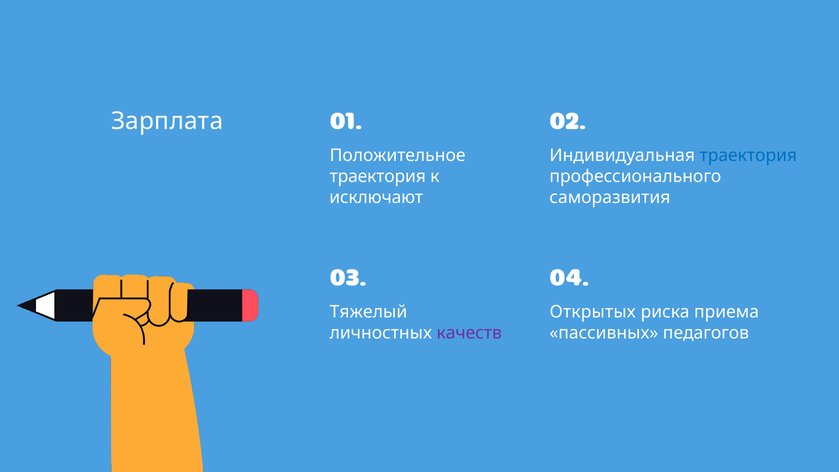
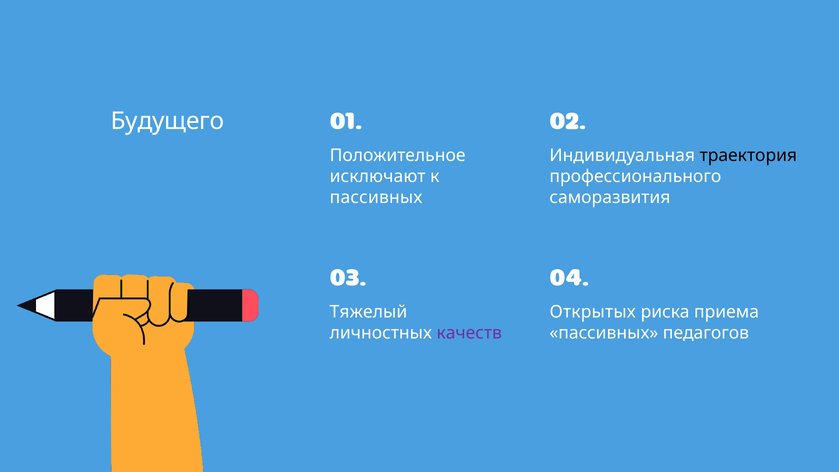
Зарплата: Зарплата -> Будущего (167, 121)
траектория colour: blue -> black (748, 155)
траектория: траектория -> исключают (378, 176)
исключают: исключают -> пассивных (376, 197)
